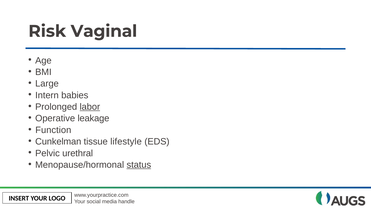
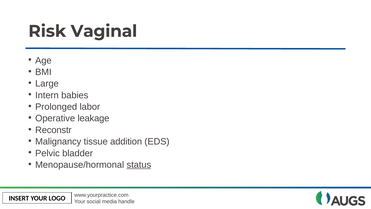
labor underline: present -> none (90, 107)
Function: Function -> Reconstr (53, 130)
Cunkelman: Cunkelman -> Malignancy (58, 141)
lifestyle: lifestyle -> addition (126, 141)
urethral: urethral -> bladder (78, 153)
